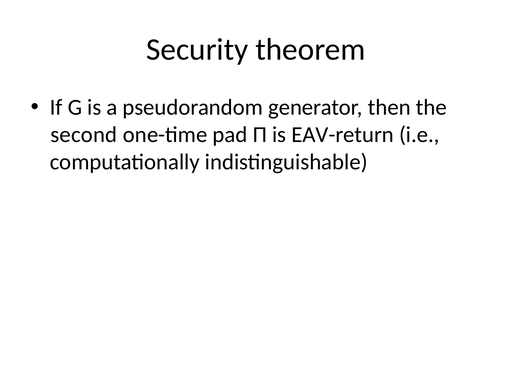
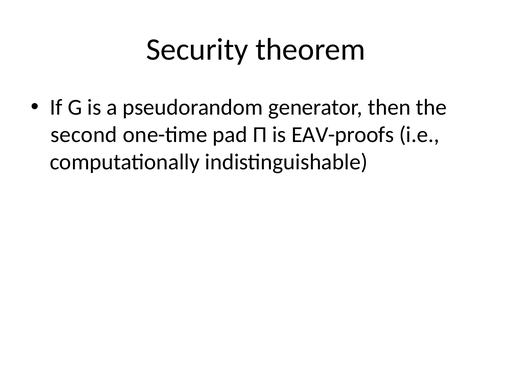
EAV-return: EAV-return -> EAV-proofs (343, 135)
